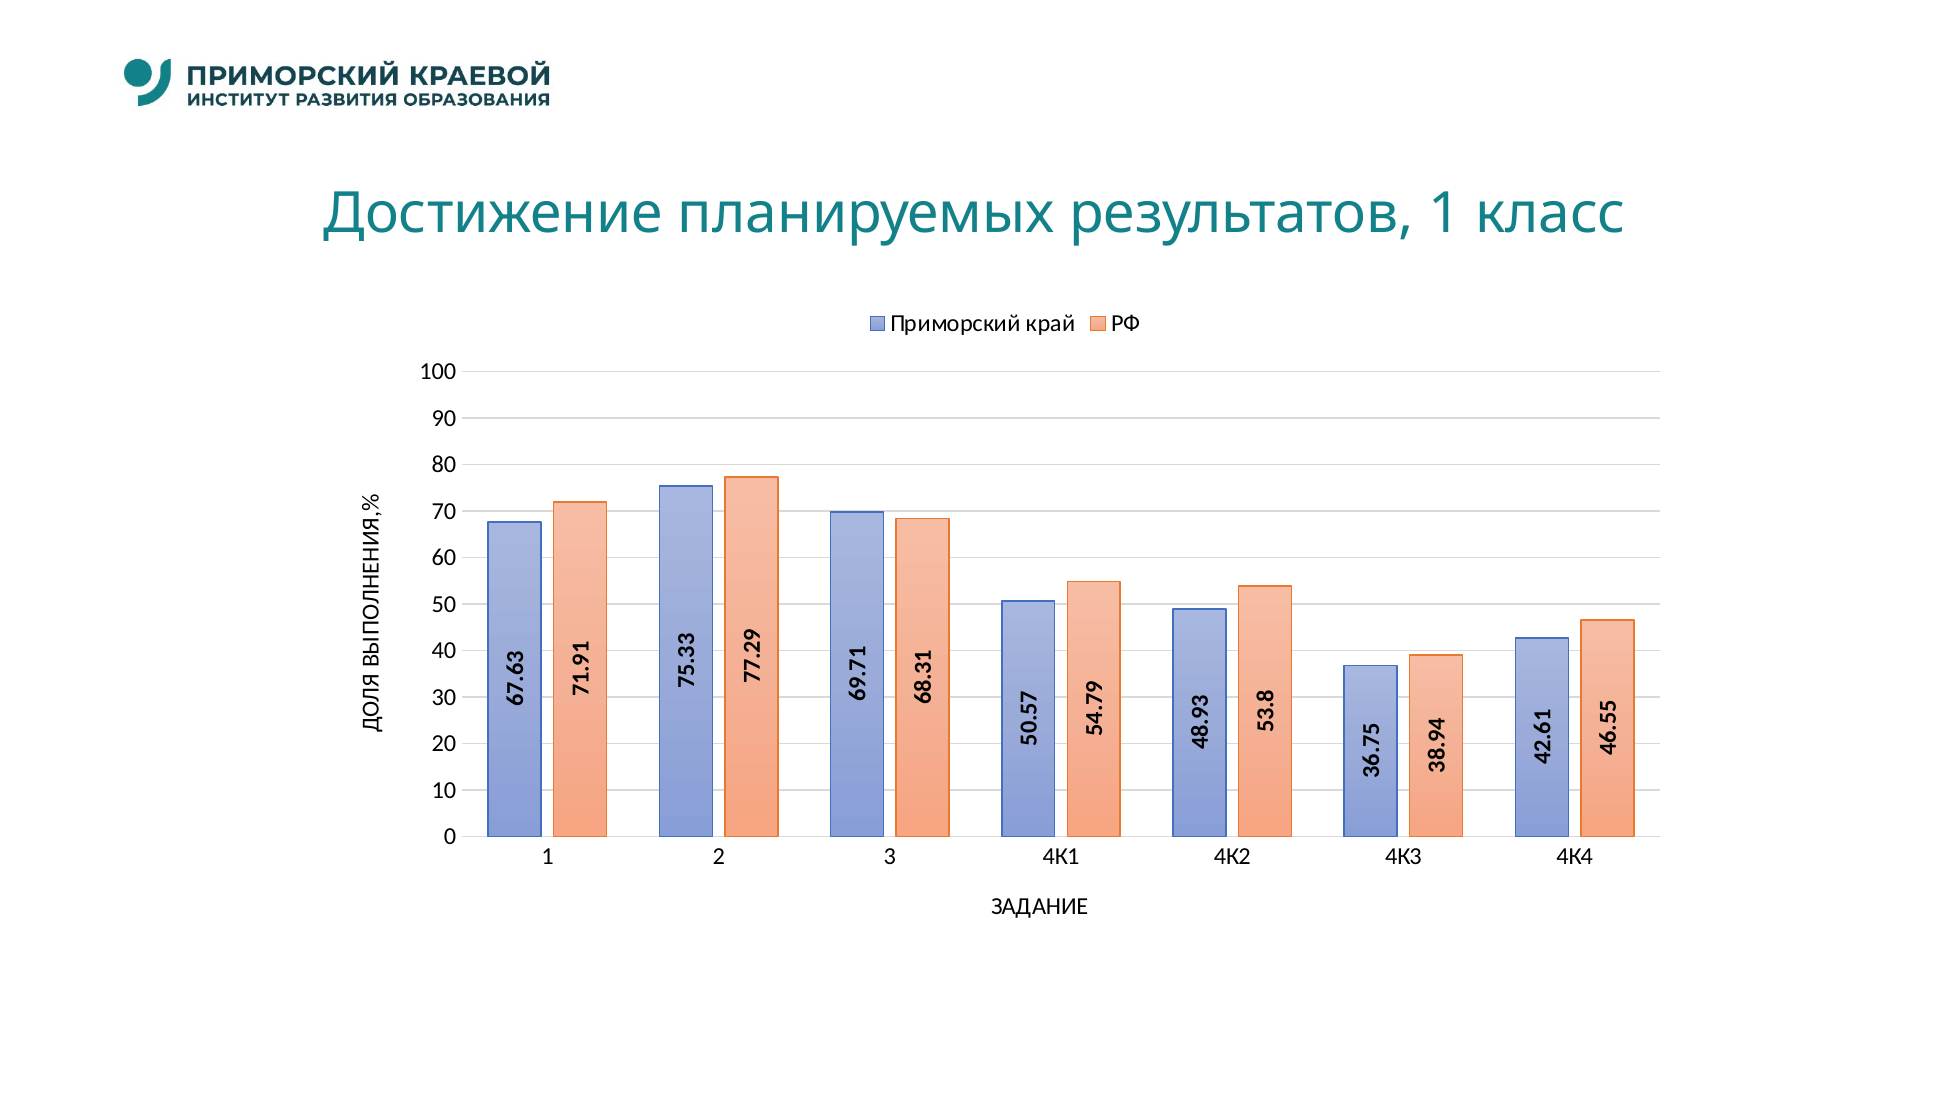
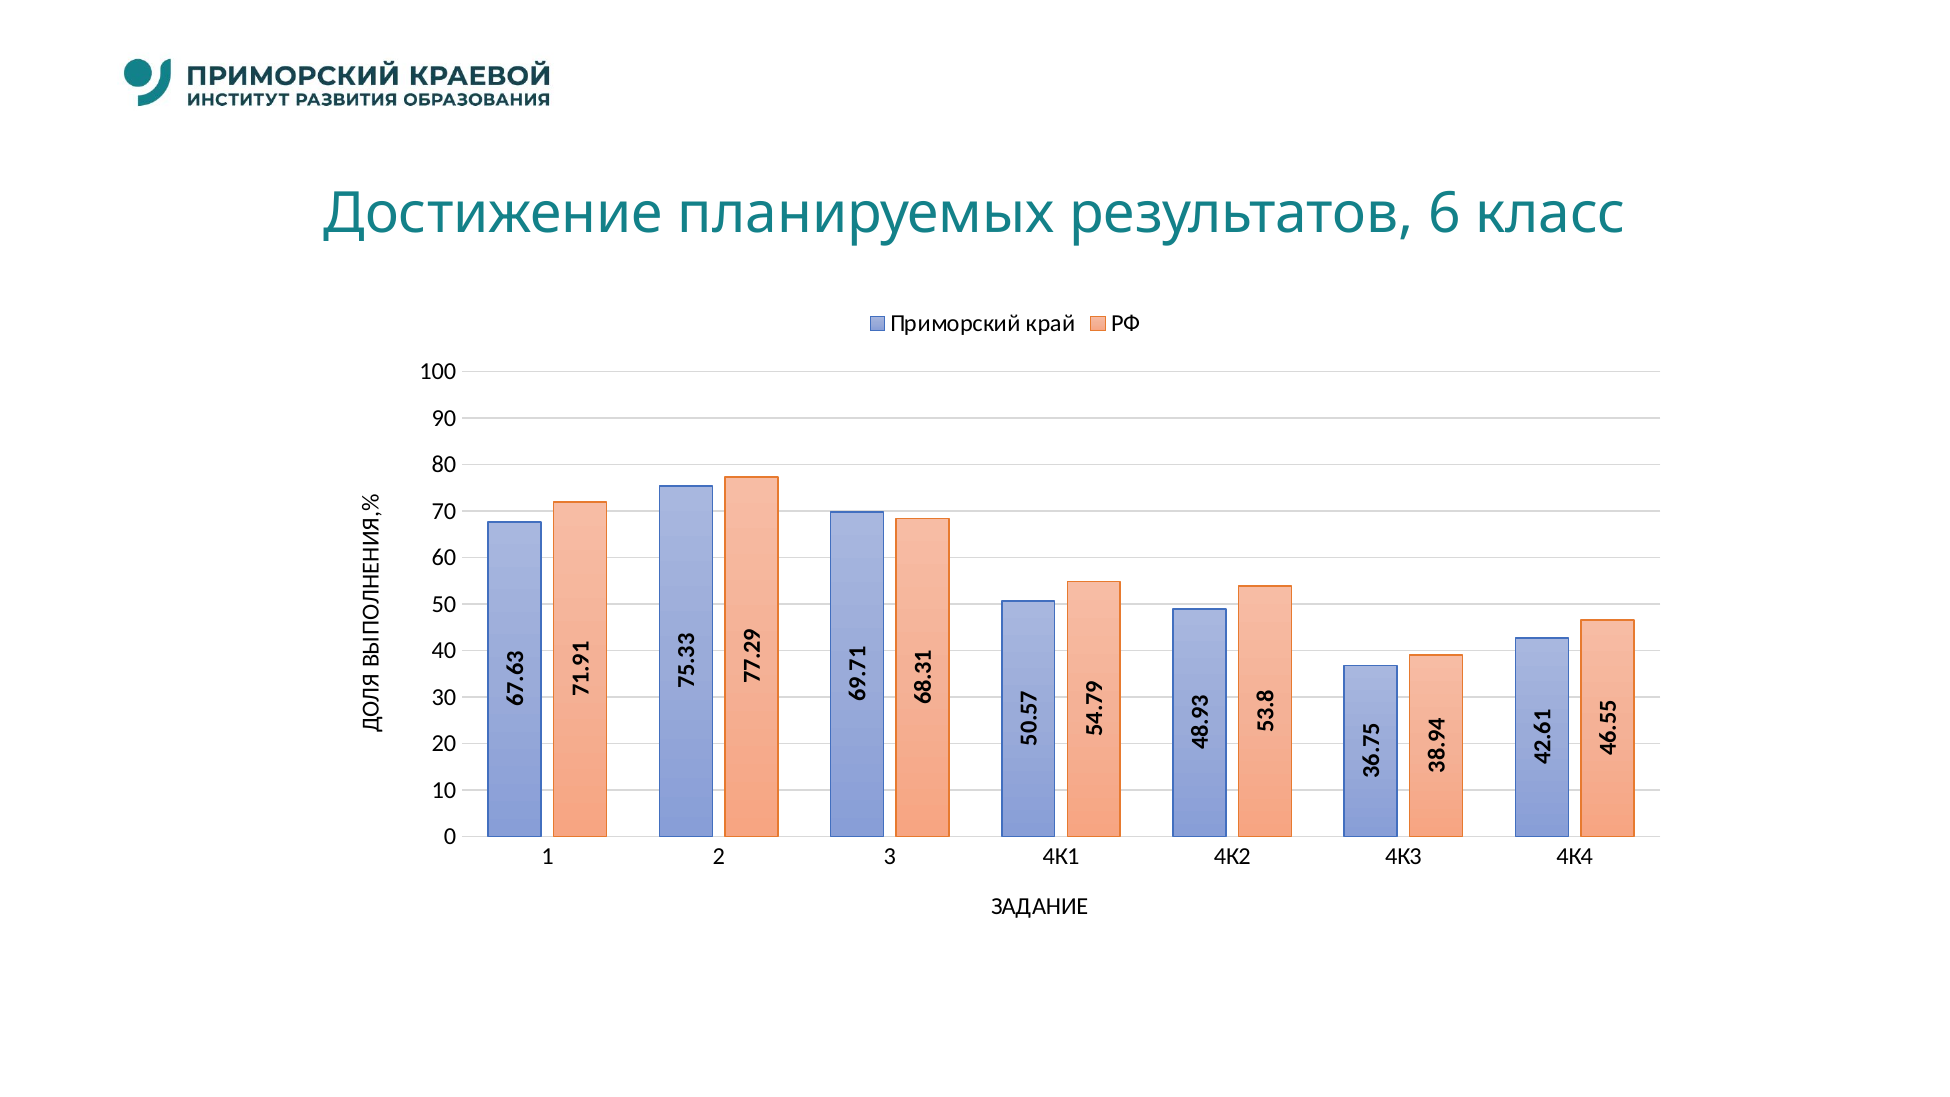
результатов 1: 1 -> 6 (1444, 213)
